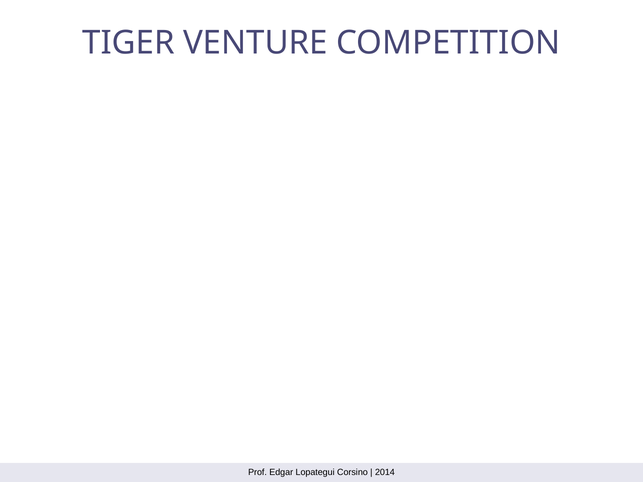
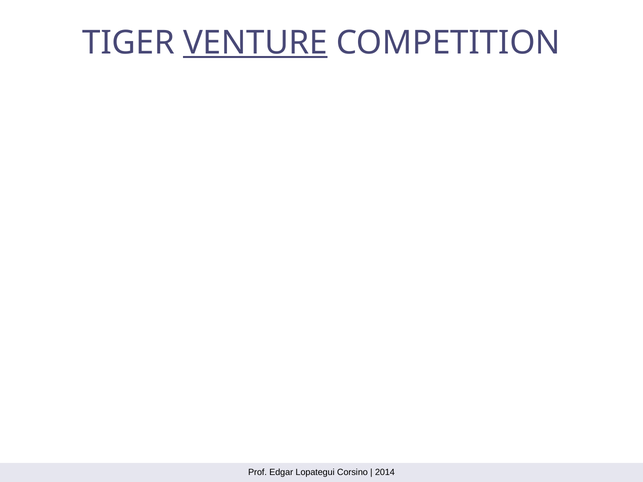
VENTURE underline: none -> present (255, 43)
